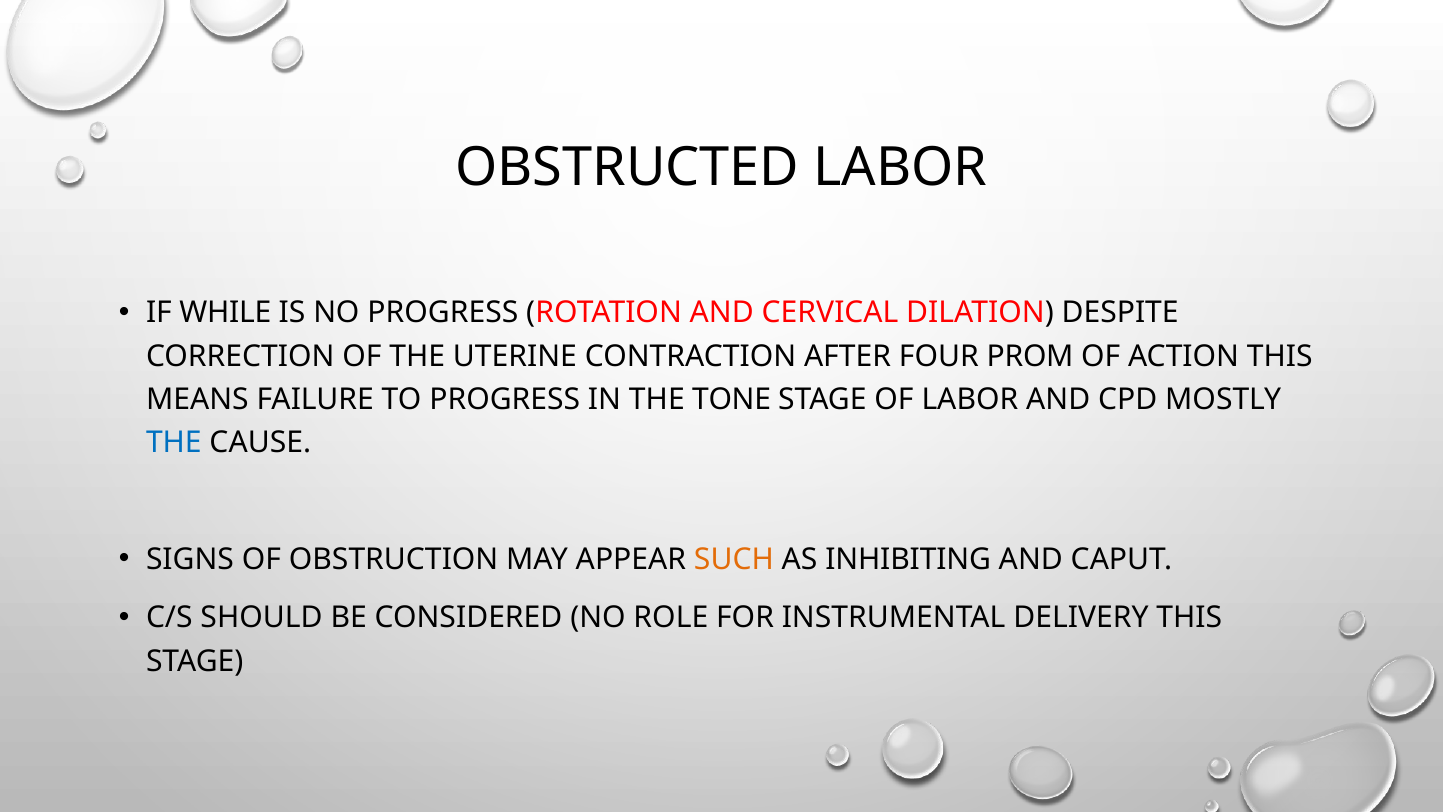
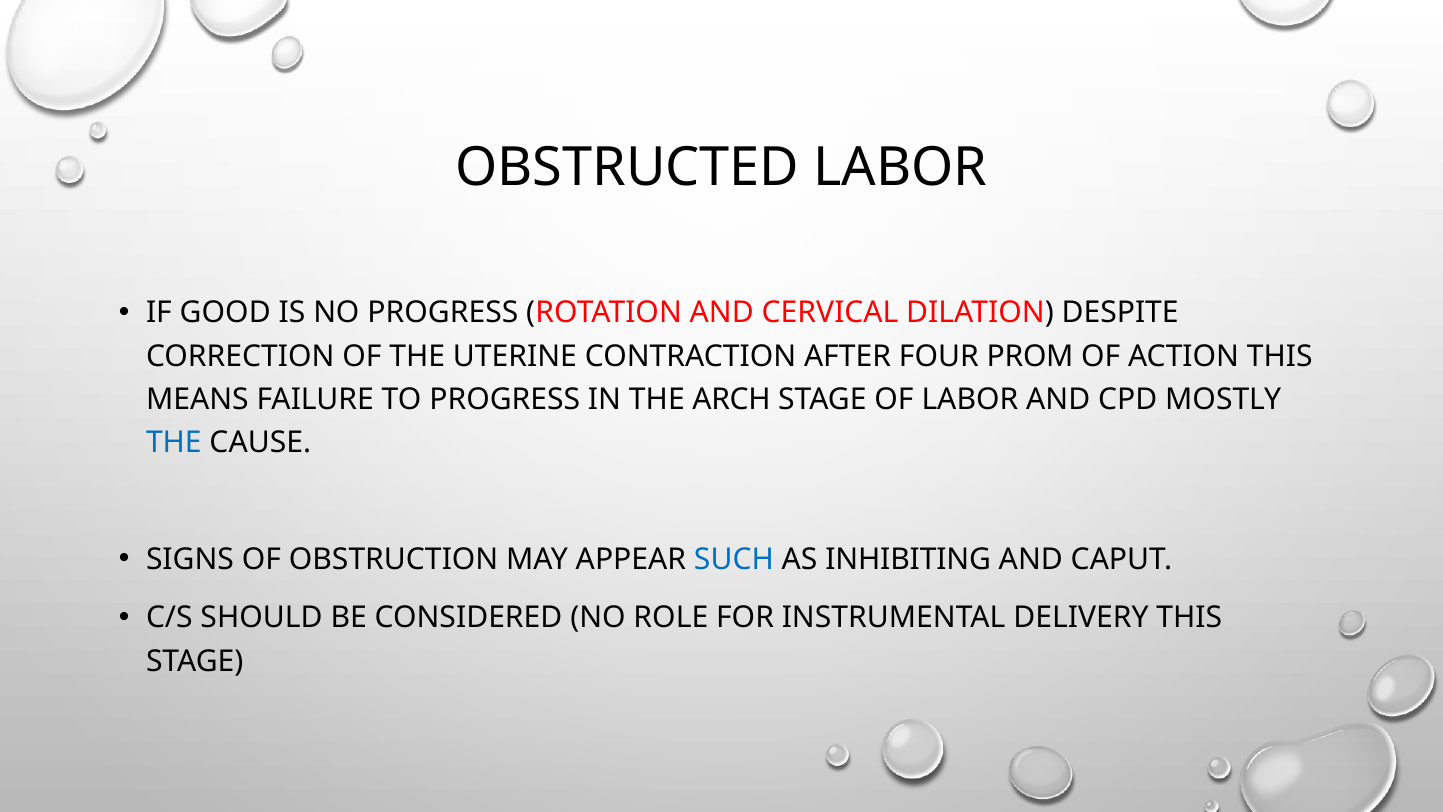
WHILE: WHILE -> GOOD (225, 313)
TONE: TONE -> ARCH (732, 399)
SUCH colour: orange -> blue (734, 559)
